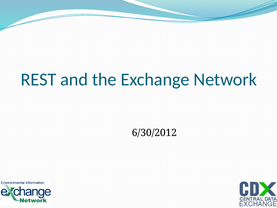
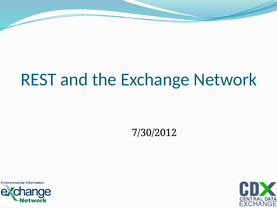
6/30/2012: 6/30/2012 -> 7/30/2012 (154, 133)
